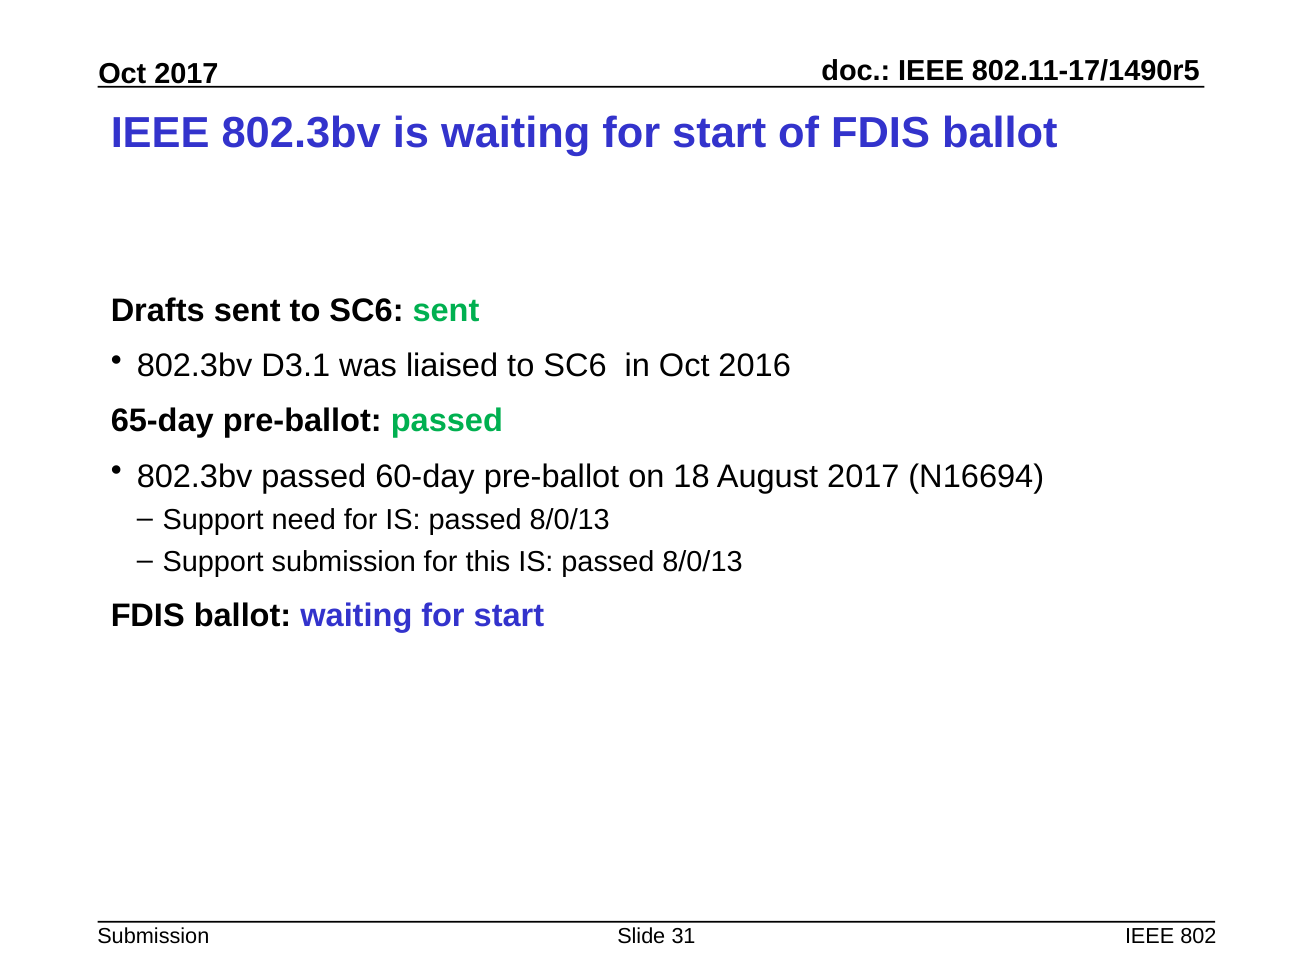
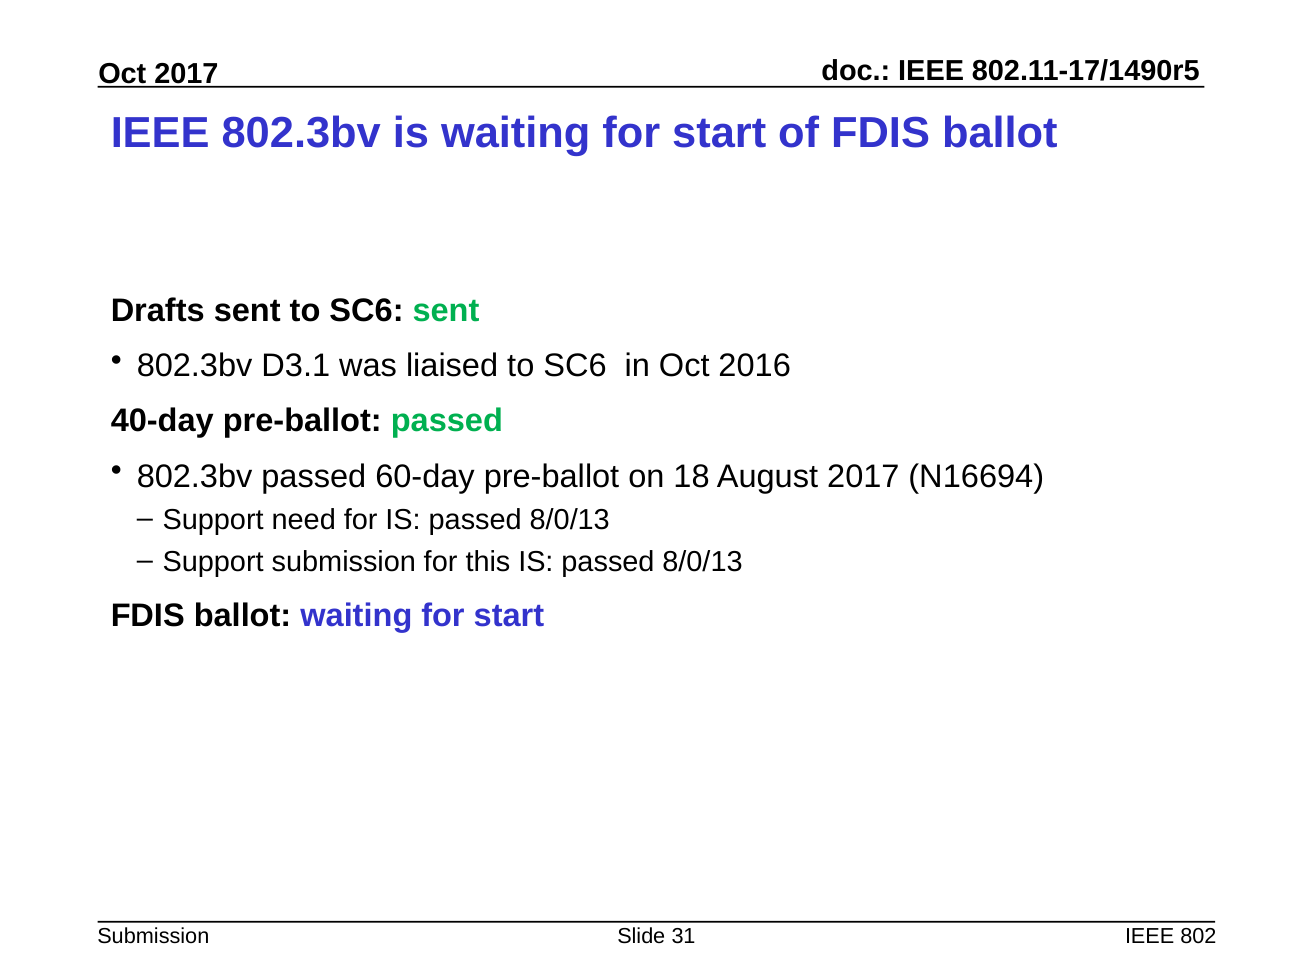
65-day: 65-day -> 40-day (162, 421)
